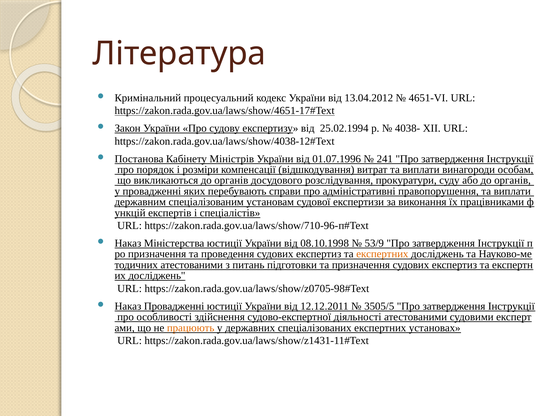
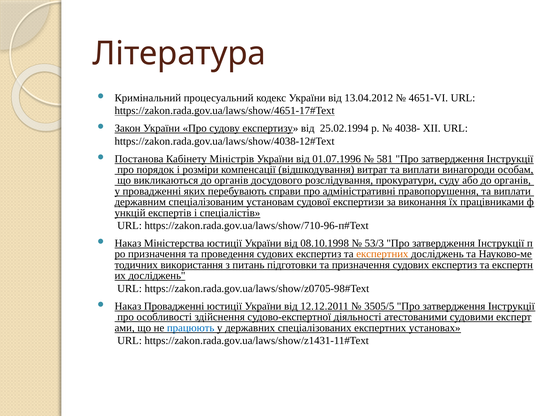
241: 241 -> 581 (385, 159)
53/9: 53/9 -> 53/3 (374, 243)
атестованими: атестованими -> використання (192, 265)
працюють colour: orange -> blue (191, 327)
